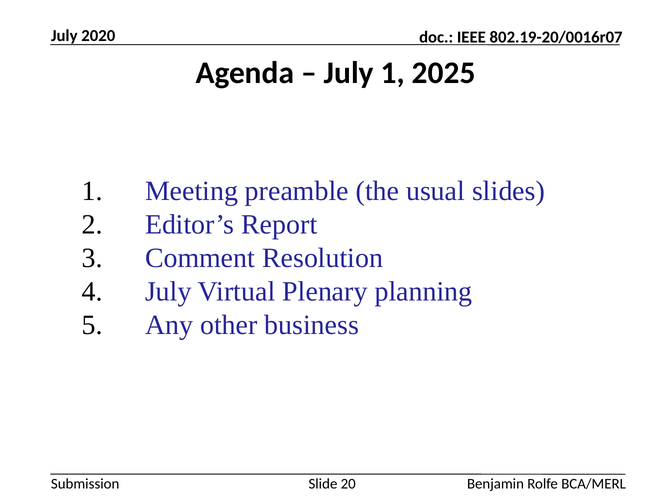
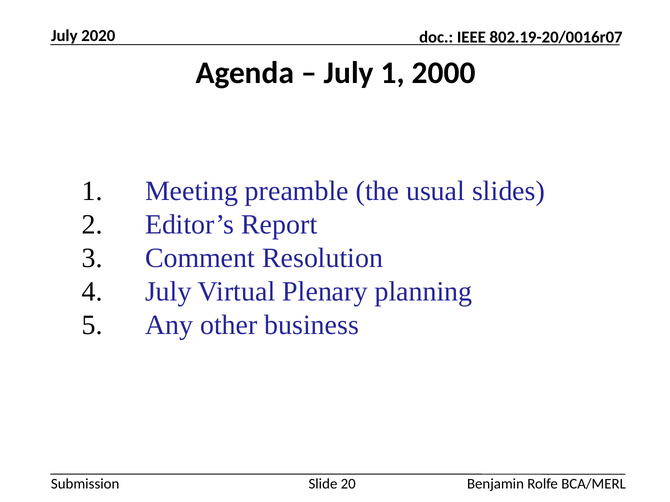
2025: 2025 -> 2000 (444, 73)
